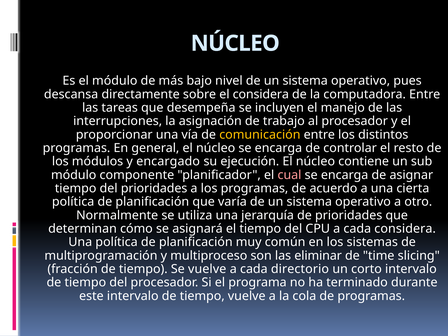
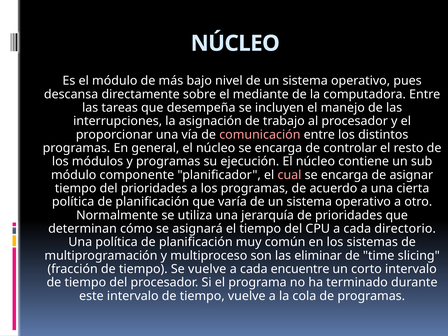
el considera: considera -> mediante (261, 94)
comunicación colour: yellow -> pink (260, 135)
y encargado: encargado -> programas (168, 161)
cada considera: considera -> directorio (405, 229)
directorio: directorio -> encuentre (300, 269)
